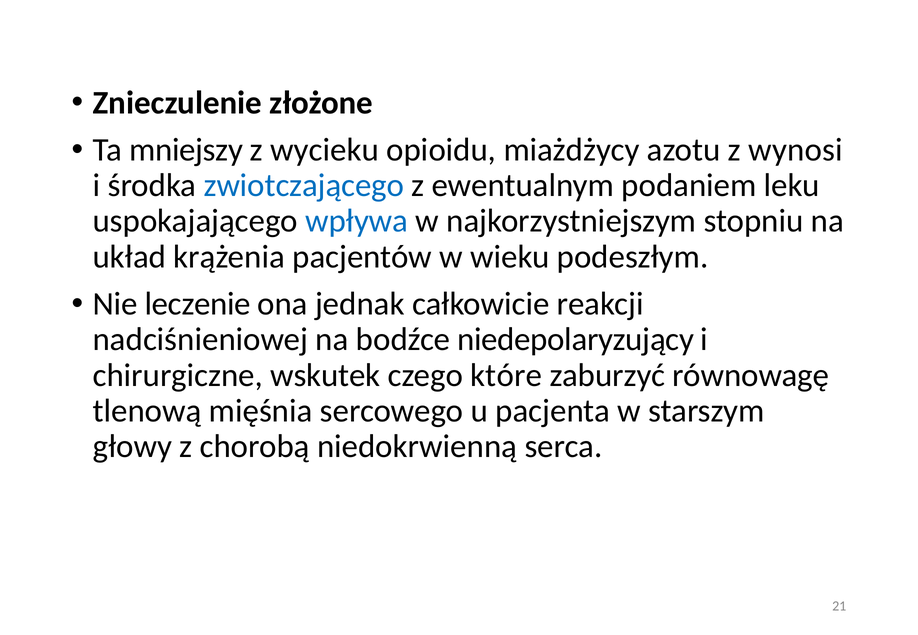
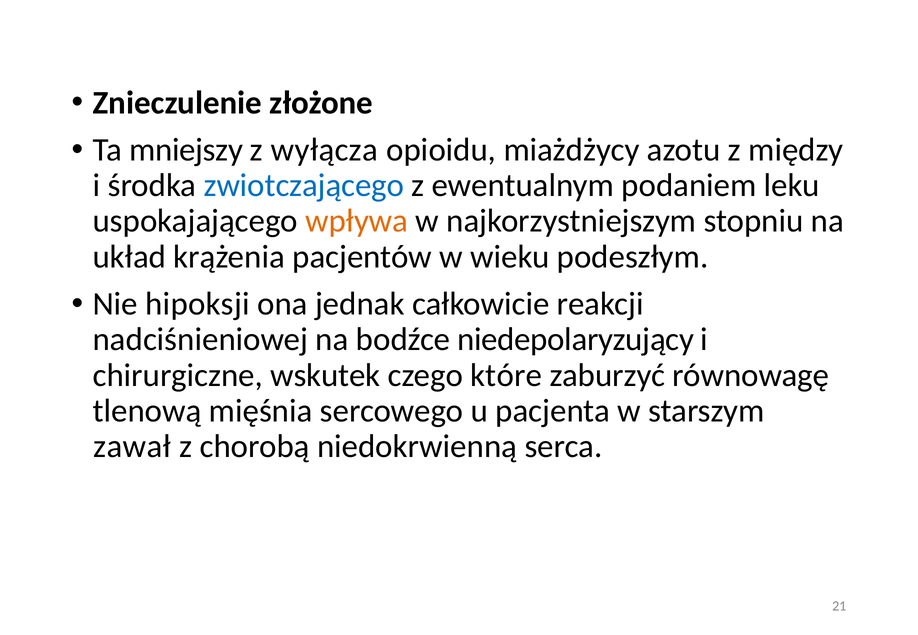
wycieku: wycieku -> wyłącza (324, 150)
wynosi: wynosi -> między (796, 150)
wpływa colour: blue -> orange (357, 221)
leczenie: leczenie -> hipoksji (197, 304)
głowy: głowy -> zawał (132, 447)
